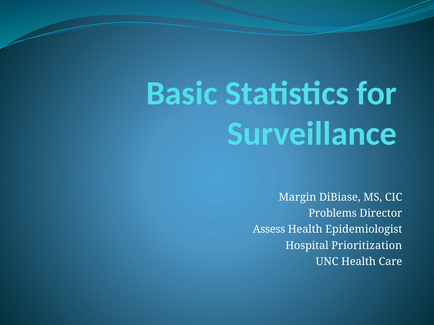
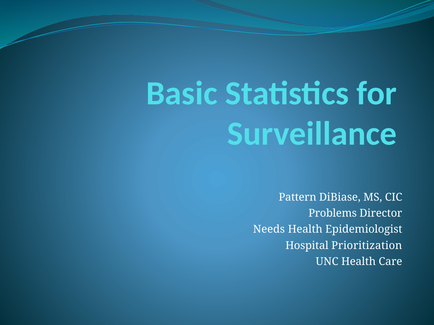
Margin: Margin -> Pattern (298, 197)
Assess: Assess -> Needs (269, 230)
